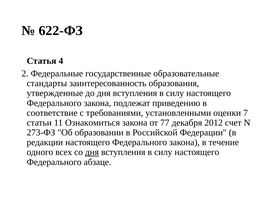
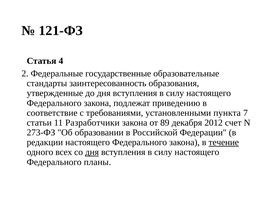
622-ФЗ: 622-ФЗ -> 121-ФЗ (61, 31)
оценки: оценки -> пункта (227, 113)
Ознакомиться: Ознакомиться -> Разработчики (92, 123)
77: 77 -> 89 (165, 123)
течение underline: none -> present (224, 143)
абзаце: абзаце -> планы (97, 162)
